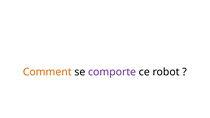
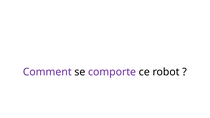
Comment colour: orange -> purple (47, 72)
